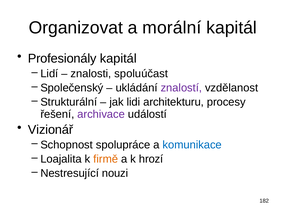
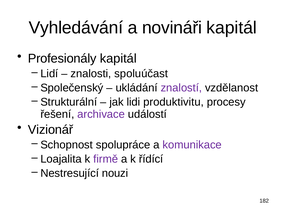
Organizovat: Organizovat -> Vyhledávání (76, 28)
morální: morální -> novináři (172, 28)
architekturu: architekturu -> produktivitu (174, 102)
komunikace colour: blue -> purple (192, 144)
firmě colour: orange -> purple (106, 159)
hrozí: hrozí -> řídící (151, 159)
